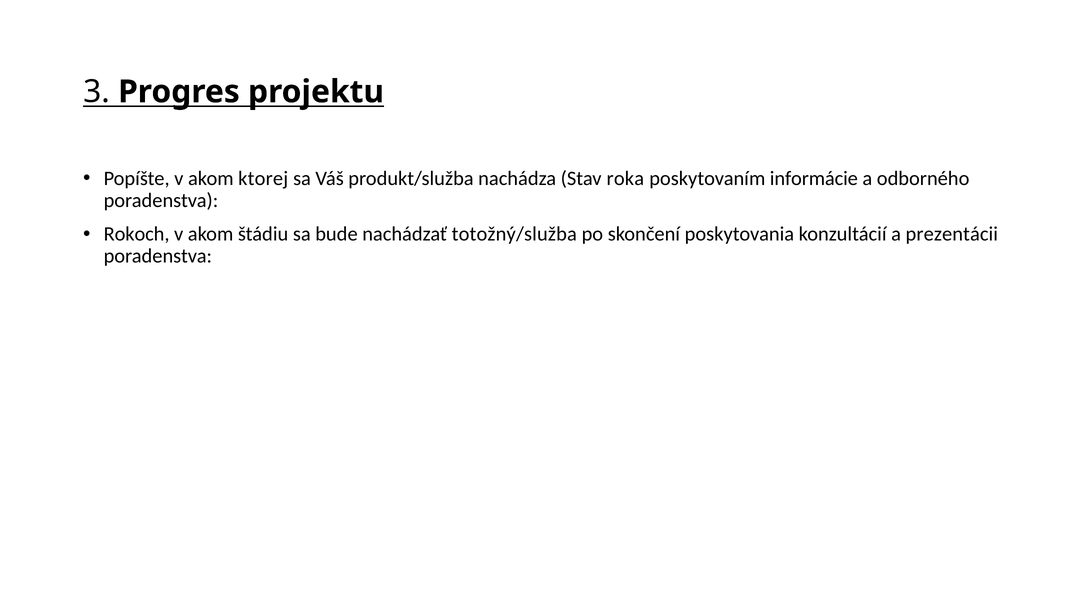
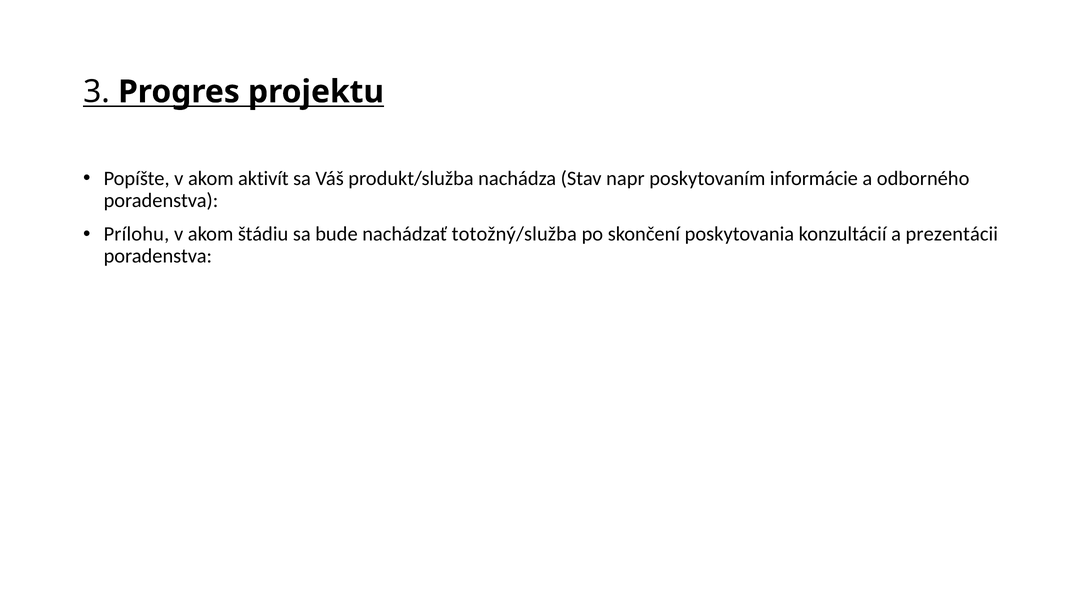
ktorej: ktorej -> aktivít (263, 178)
roka: roka -> napr (625, 178)
Rokoch: Rokoch -> Prílohu (136, 234)
